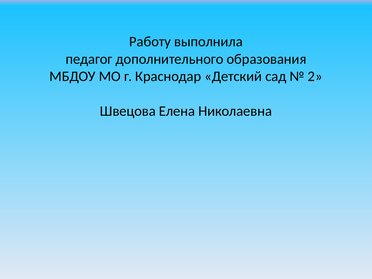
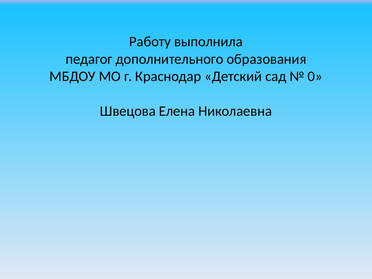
2: 2 -> 0 (315, 76)
